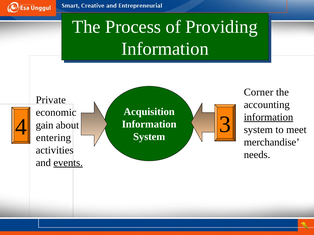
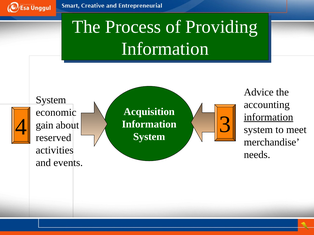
Corner: Corner -> Advice (259, 92)
Private: Private -> System (51, 100)
entering: entering -> reserved (54, 138)
events underline: present -> none (68, 163)
